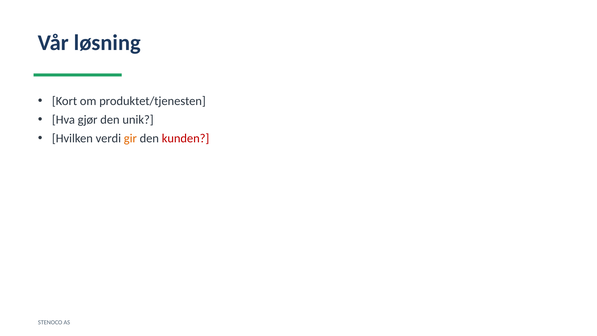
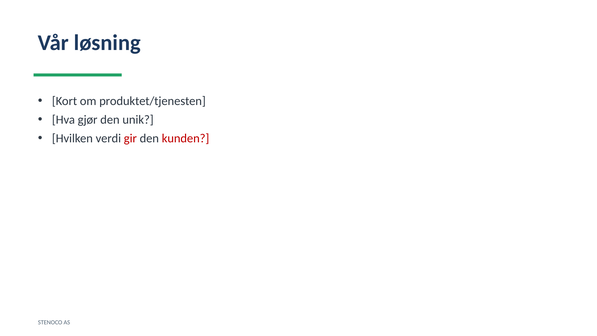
gir colour: orange -> red (130, 138)
